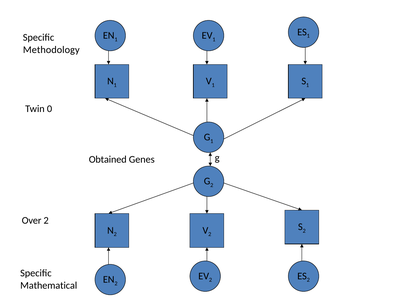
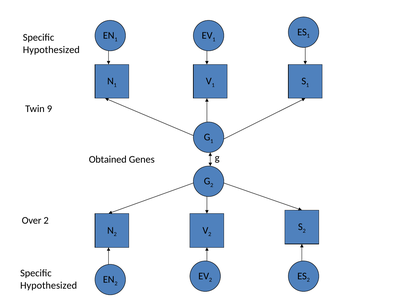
Methodology: Methodology -> Hypothesized (51, 50)
0: 0 -> 9 (50, 109)
Mathematical: Mathematical -> Hypothesized (49, 286)
